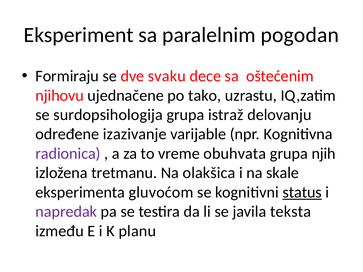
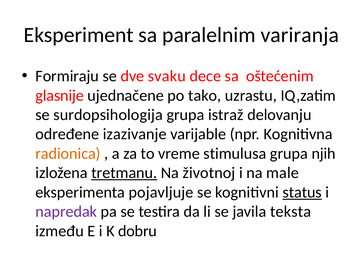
pogodan: pogodan -> variranja (300, 35)
njihovu: njihovu -> glasnije (60, 96)
radionica colour: purple -> orange (68, 154)
obuhvata: obuhvata -> stimulusa (235, 154)
tretmanu underline: none -> present (124, 173)
olakšica: olakšica -> životnoj (209, 173)
skale: skale -> male (283, 173)
gluvoćom: gluvoćom -> pojavljuje (161, 192)
planu: planu -> dobru (138, 231)
